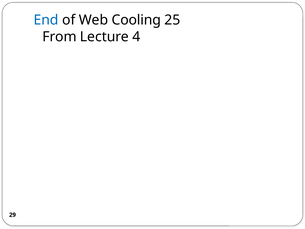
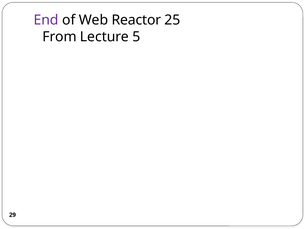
End colour: blue -> purple (46, 20)
Cooling: Cooling -> Reactor (136, 20)
4: 4 -> 5 (136, 37)
